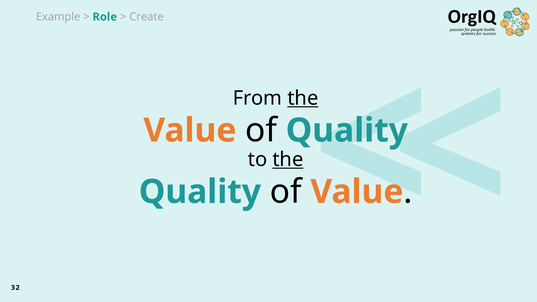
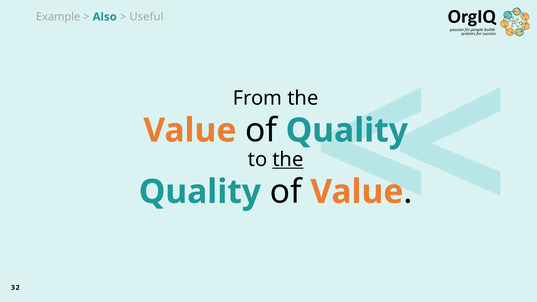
Role: Role -> Also (105, 17)
Create: Create -> Useful (146, 17)
the underline: present -> none (303, 98)
